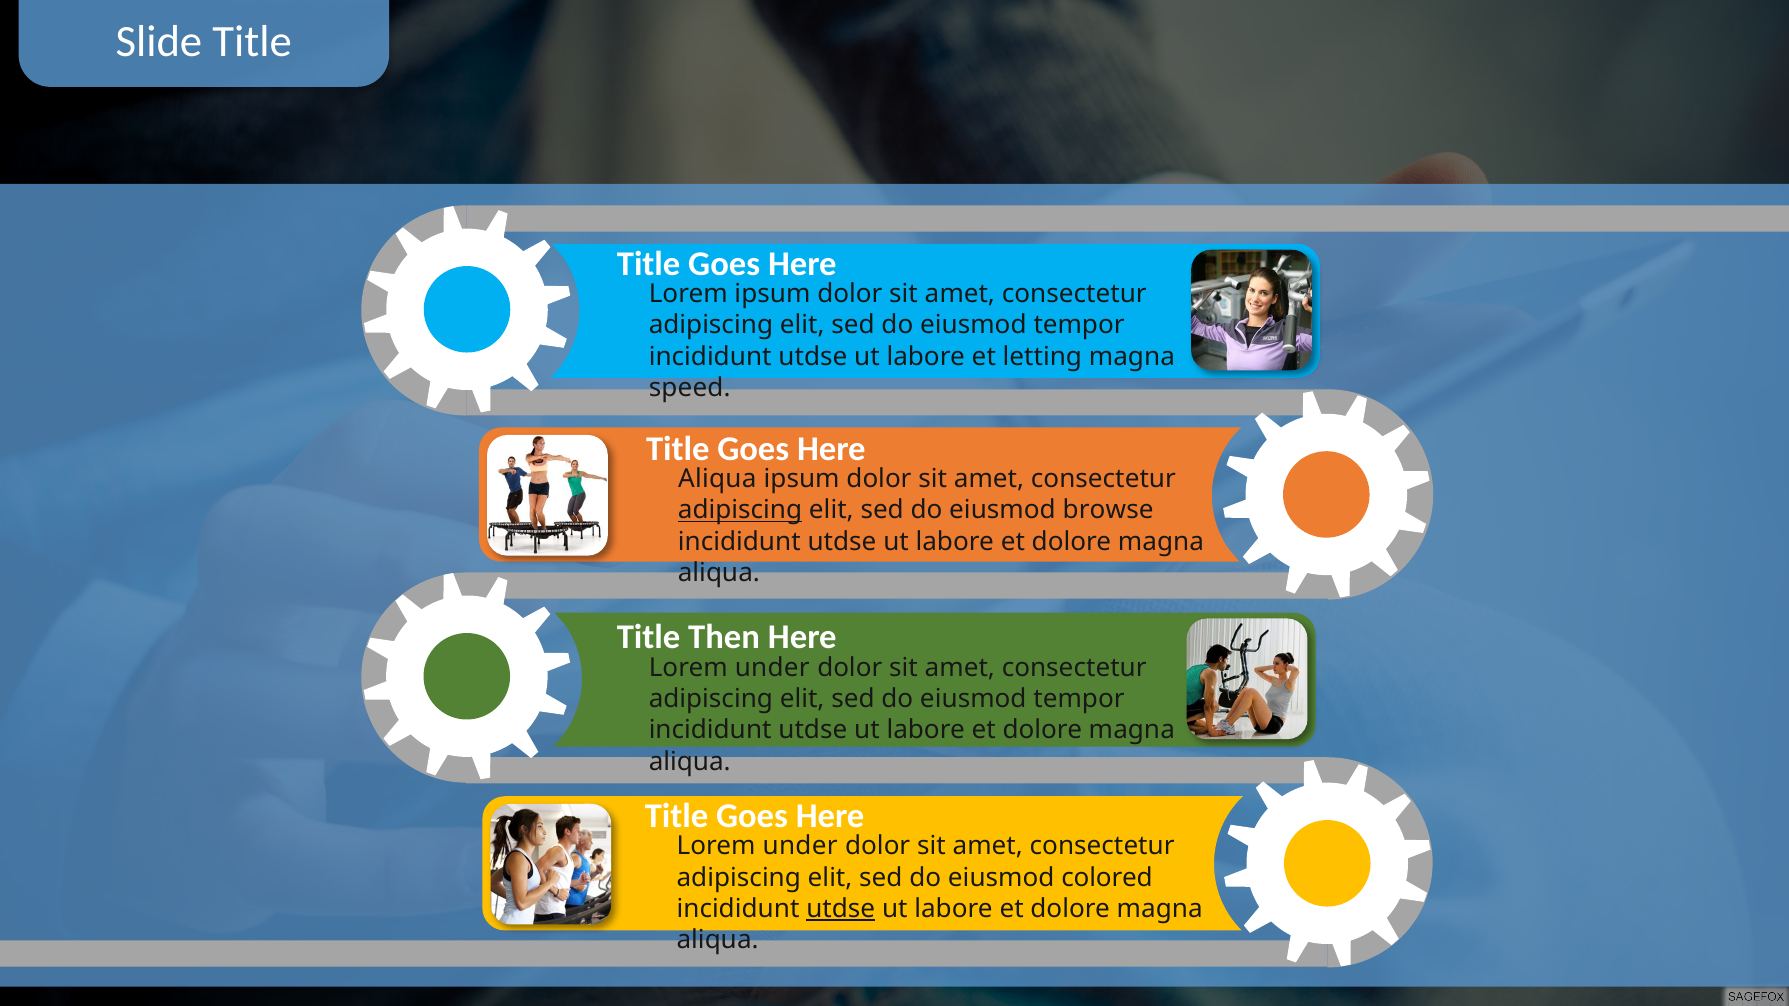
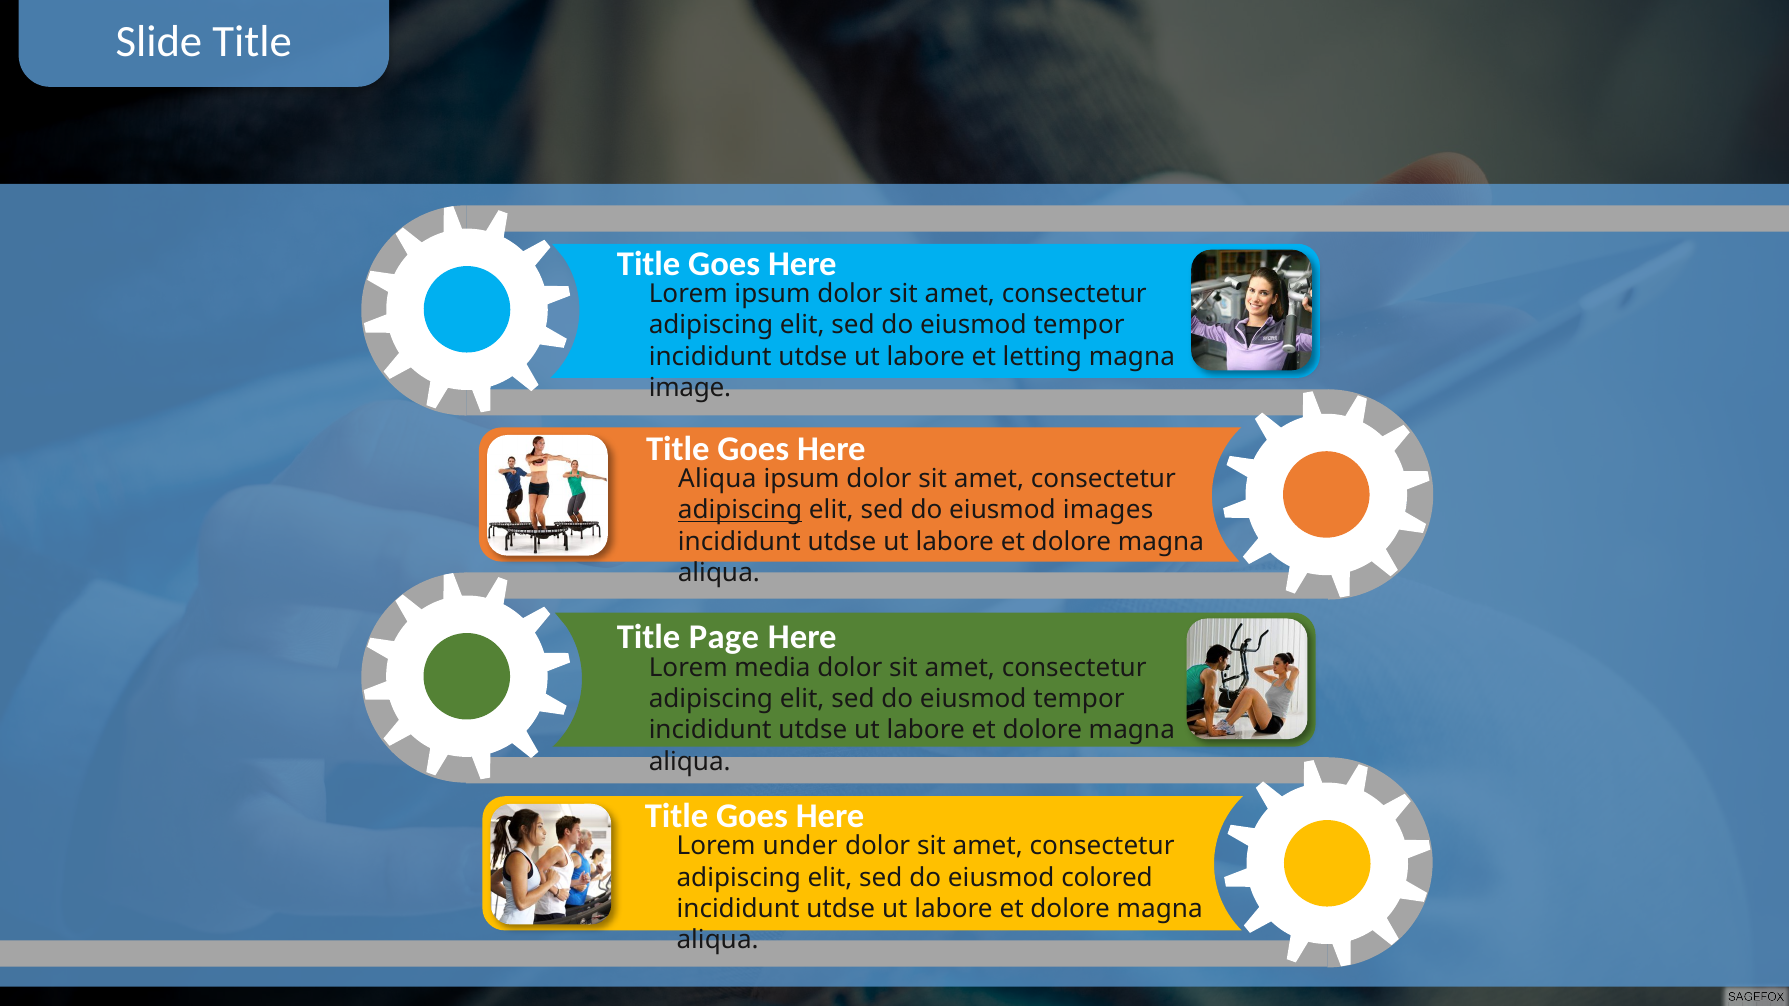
speed: speed -> image (690, 388)
browse: browse -> images (1108, 510)
Then: Then -> Page (724, 638)
under: under -> media (772, 668)
utdse underline: present -> none (841, 909)
